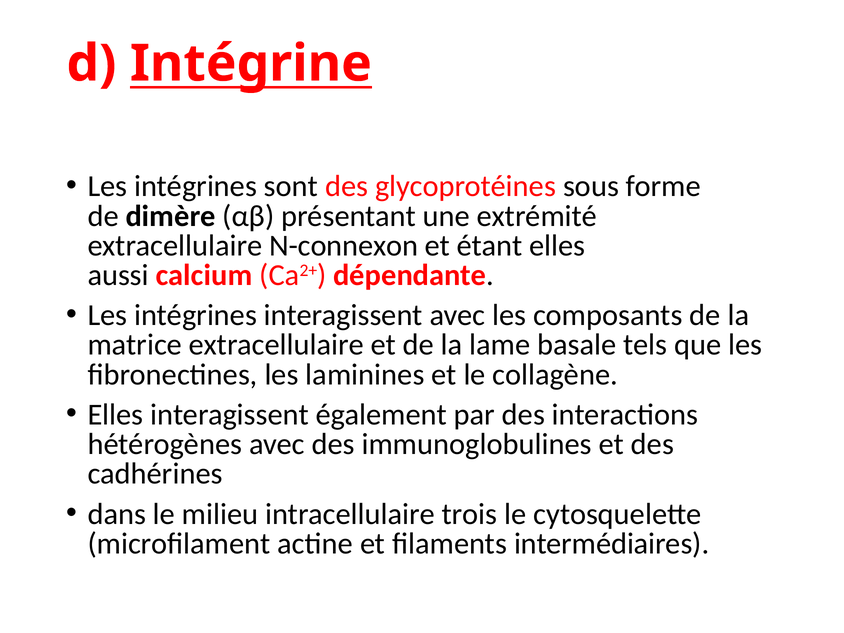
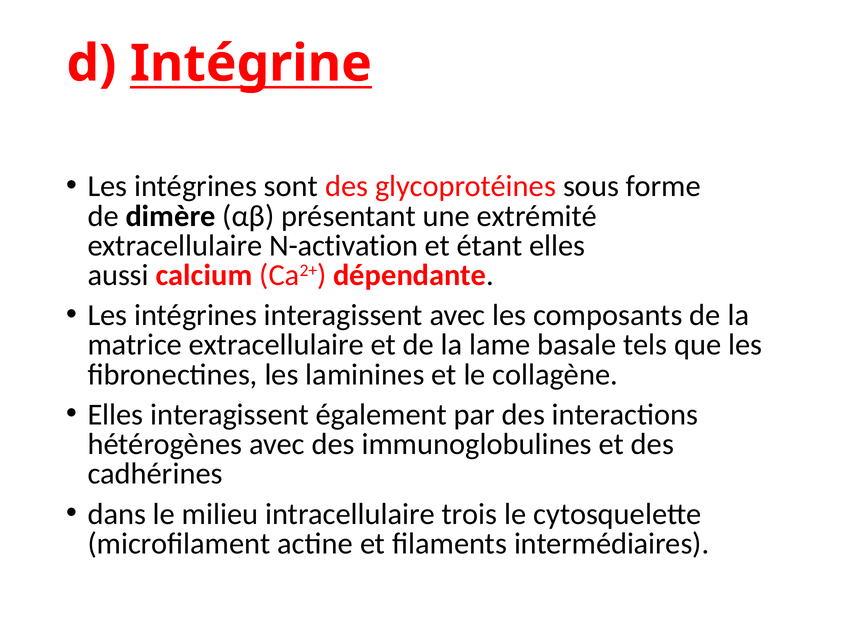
N-connexon: N-connexon -> N-activation (344, 246)
